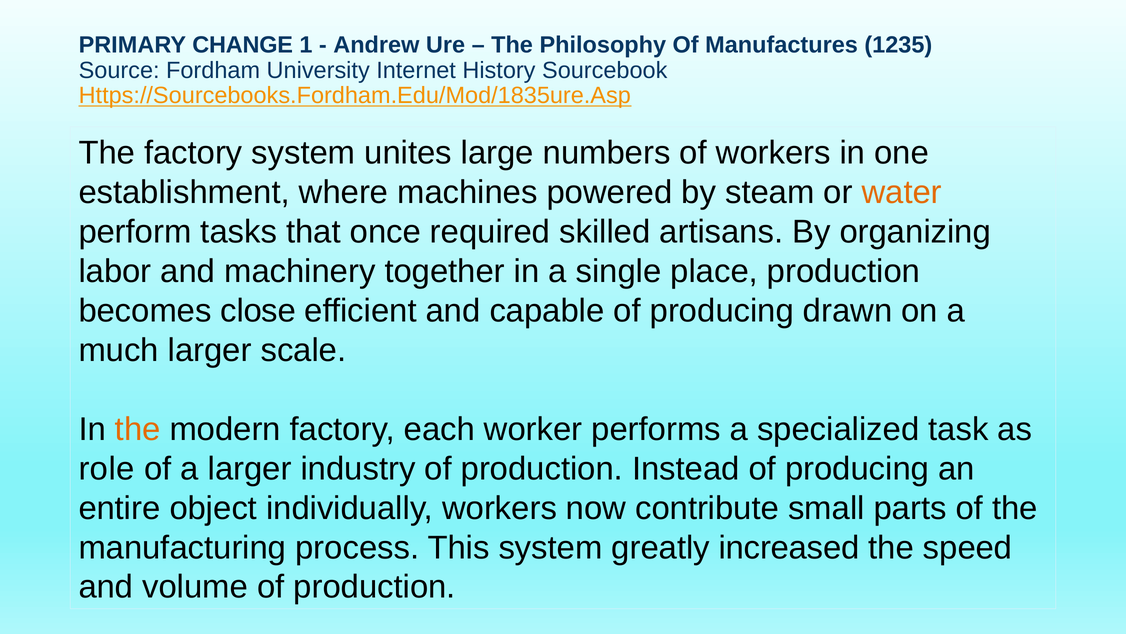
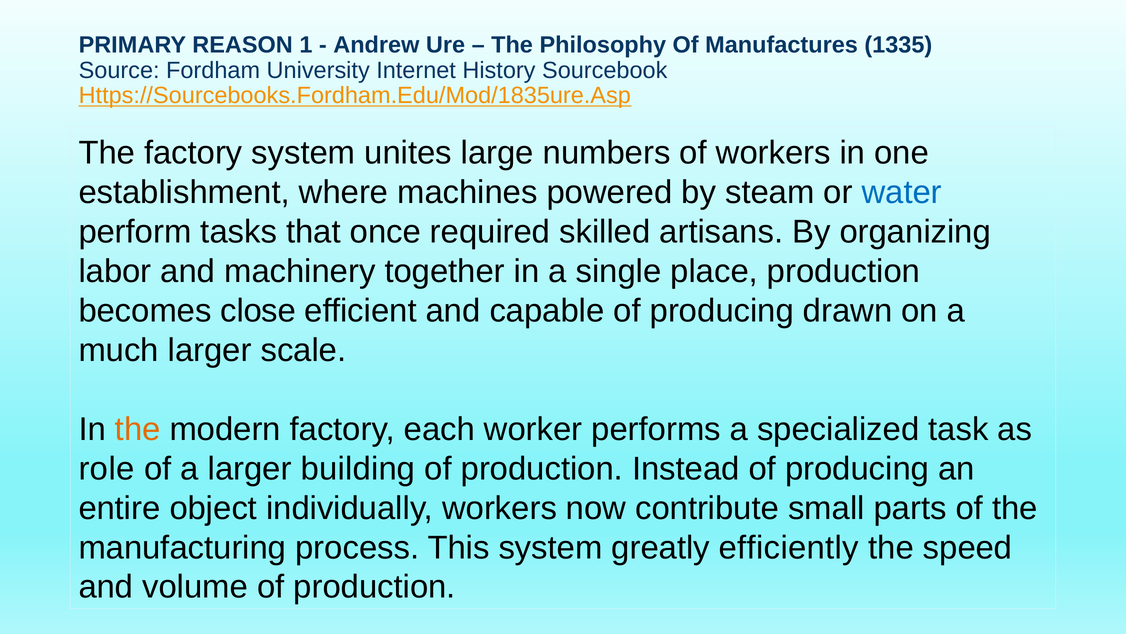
CHANGE: CHANGE -> REASON (243, 45)
1235: 1235 -> 1335 (898, 45)
water colour: orange -> blue (902, 192)
industry: industry -> building (358, 468)
increased: increased -> efficiently (789, 547)
